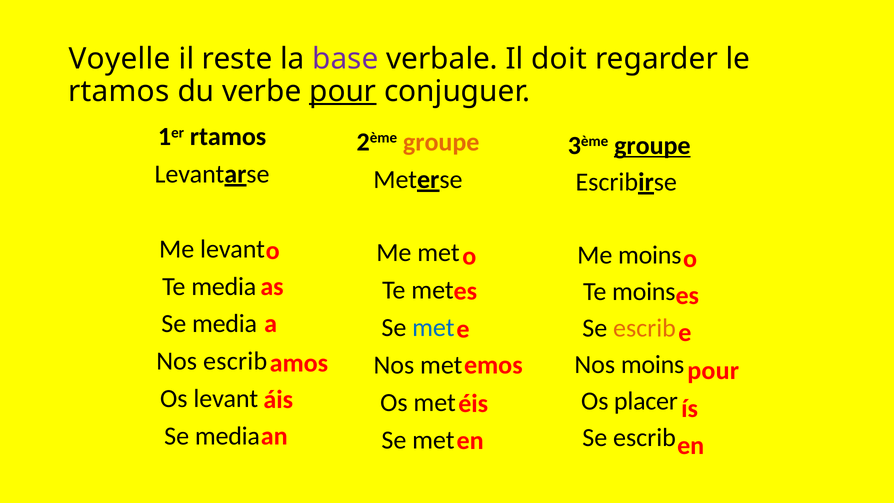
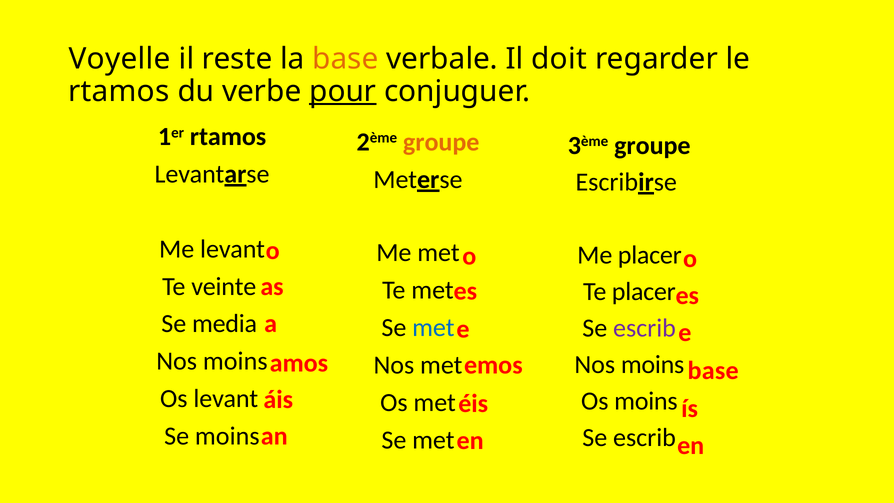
base colour: purple -> orange (345, 59)
groupe underline: present -> none (652, 146)
Me moins: moins -> placer (650, 255)
Te media: media -> veinte (224, 286)
Te moins: moins -> placer (644, 292)
escrib colour: orange -> purple (644, 328)
escrib: escrib -> moins (235, 361)
pour: pour -> base (713, 371)
Os placer: placer -> moins (646, 401)
media: media -> moins (227, 436)
